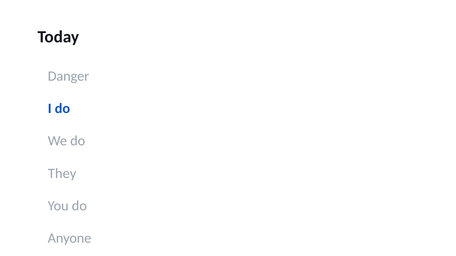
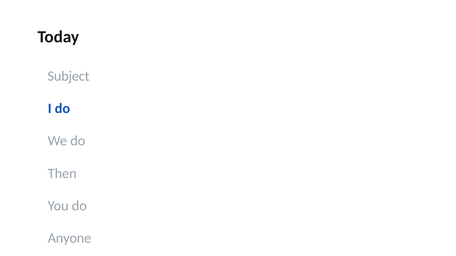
Danger: Danger -> Subject (68, 76)
They: They -> Then (62, 174)
